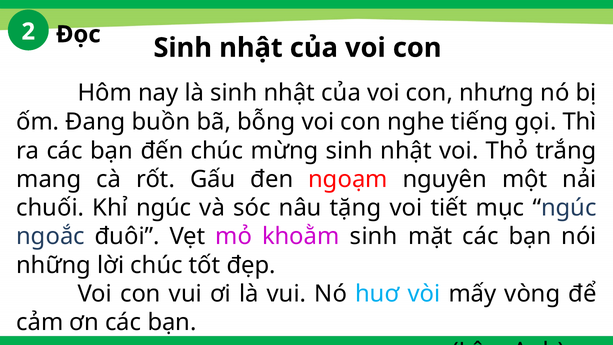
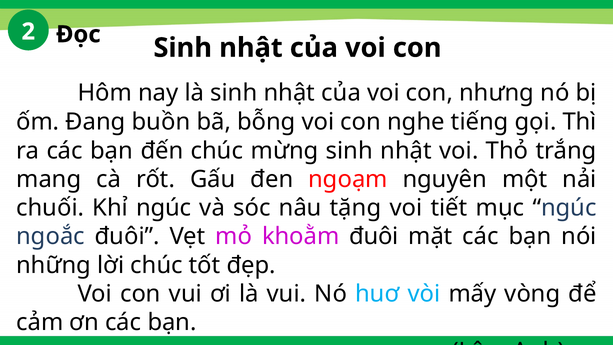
khoằm sinh: sinh -> đuôi (374, 236)
